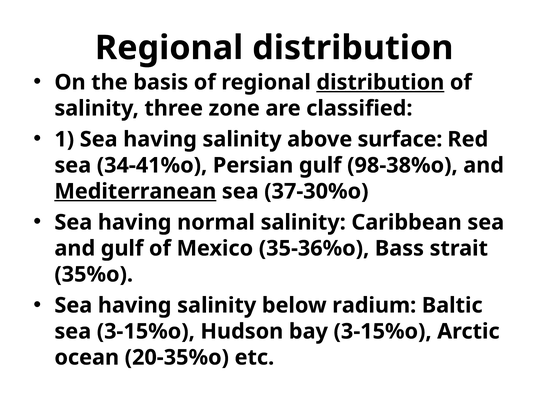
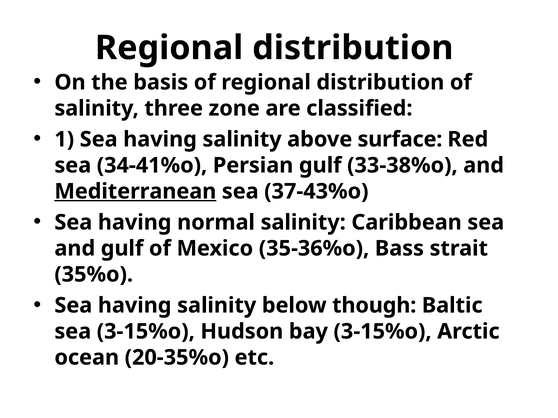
distribution underline: present -> none (380, 82)
98-38%o: 98-38%o -> 33-38%o (402, 166)
37-30%o: 37-30%o -> 37-43%o (316, 192)
radium: radium -> though (374, 306)
